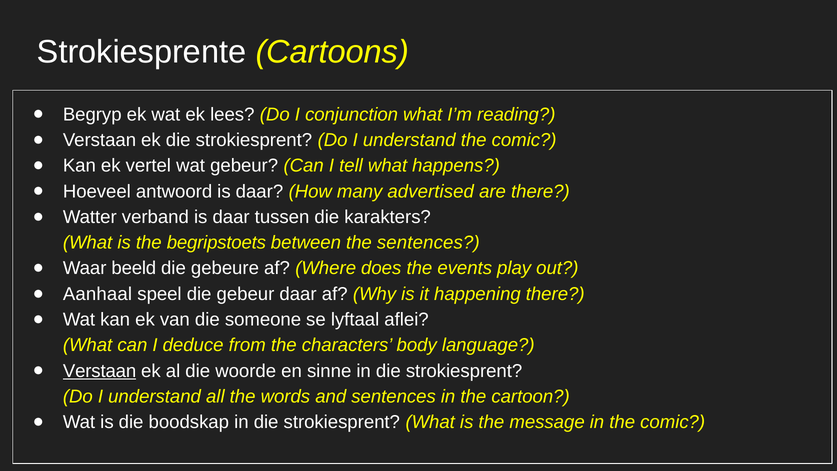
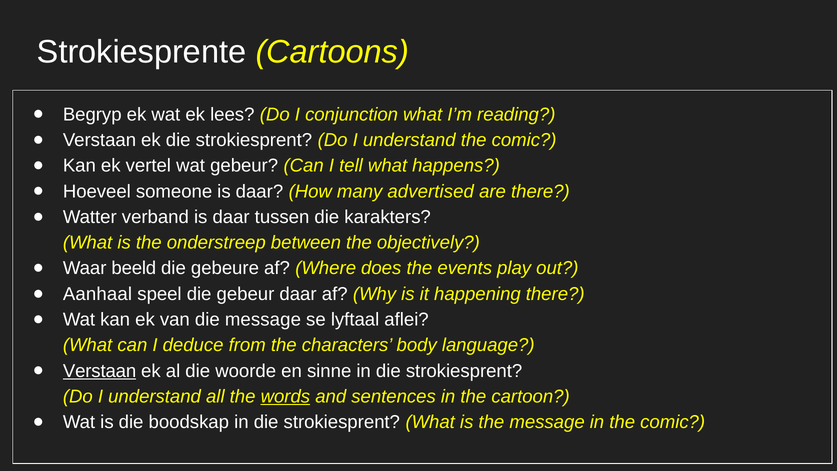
antwoord: antwoord -> someone (174, 191)
begripstoets: begripstoets -> onderstreep (216, 243)
the sentences: sentences -> objectively (428, 243)
die someone: someone -> message (263, 320)
words underline: none -> present (285, 396)
